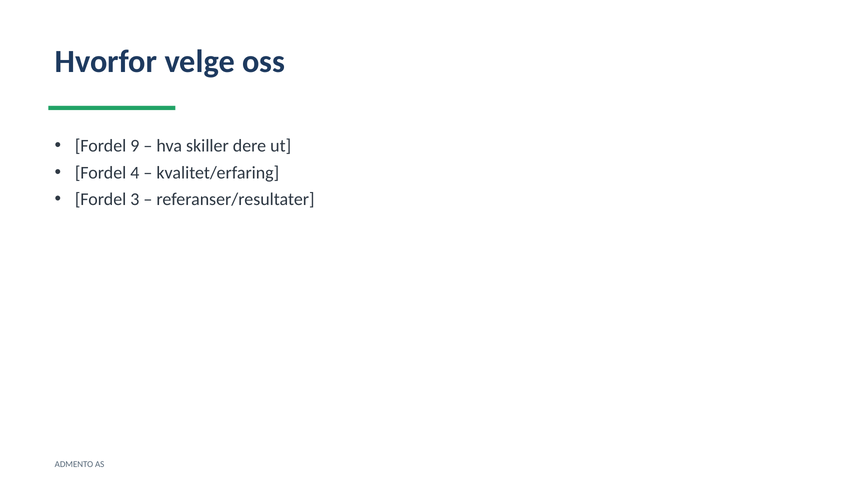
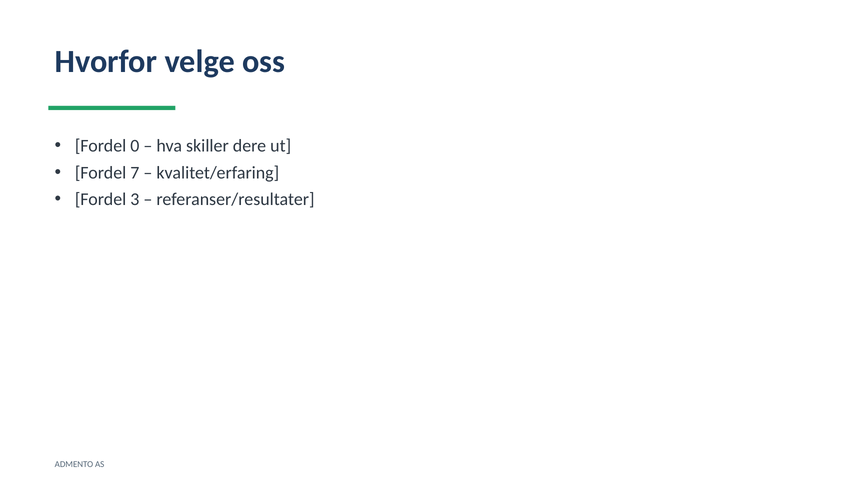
9: 9 -> 0 (135, 146)
4: 4 -> 7 (135, 173)
